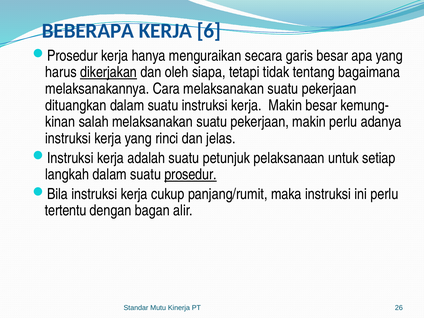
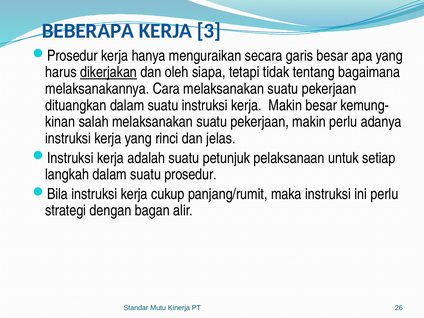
6: 6 -> 3 (209, 31)
prosedur underline: present -> none (191, 174)
tertentu: tertentu -> strategi (66, 211)
